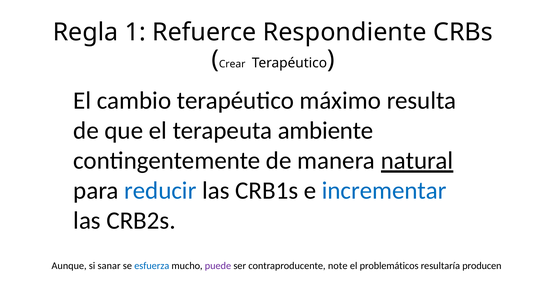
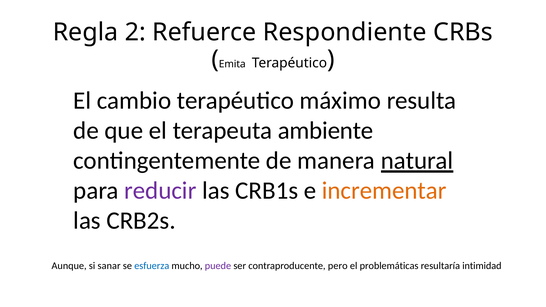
1: 1 -> 2 (135, 32)
Crear: Crear -> Emita (232, 64)
reducir colour: blue -> purple (160, 191)
incrementar colour: blue -> orange (384, 191)
note: note -> pero (338, 266)
problemáticos: problemáticos -> problemáticas (389, 266)
producen: producen -> intimidad (482, 266)
